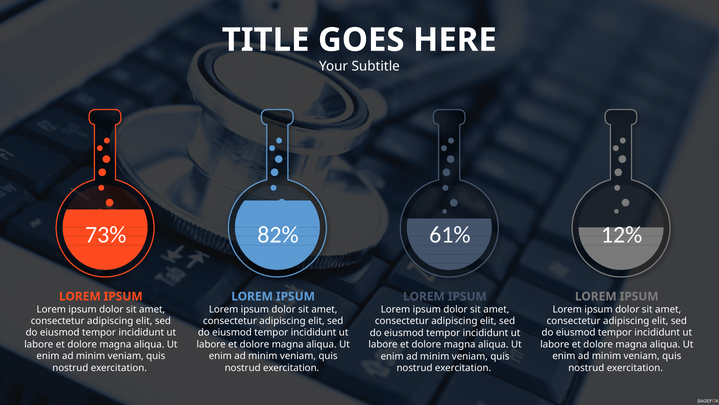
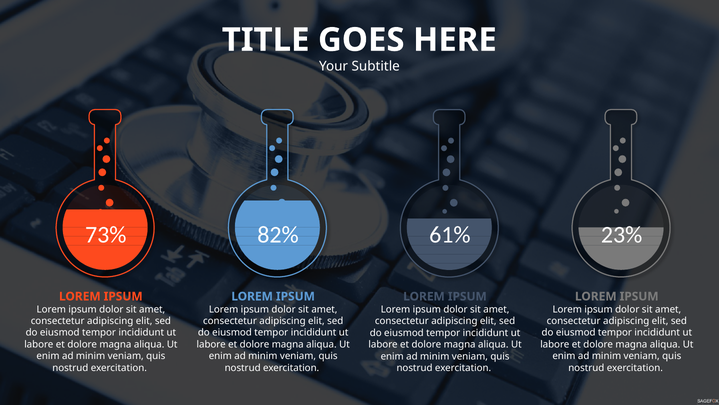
12%: 12% -> 23% (622, 234)
